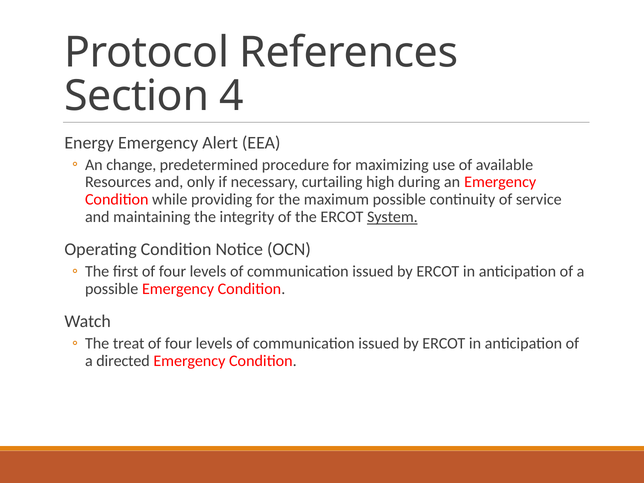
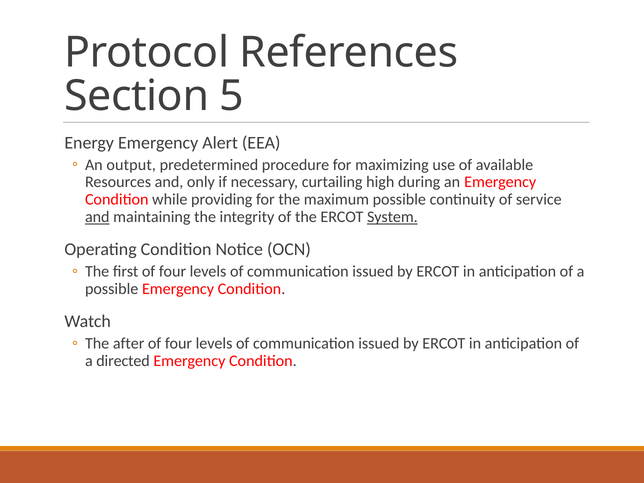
4: 4 -> 5 (232, 96)
change: change -> output (131, 165)
and underline: none -> present (97, 217)
treat: treat -> after (129, 344)
